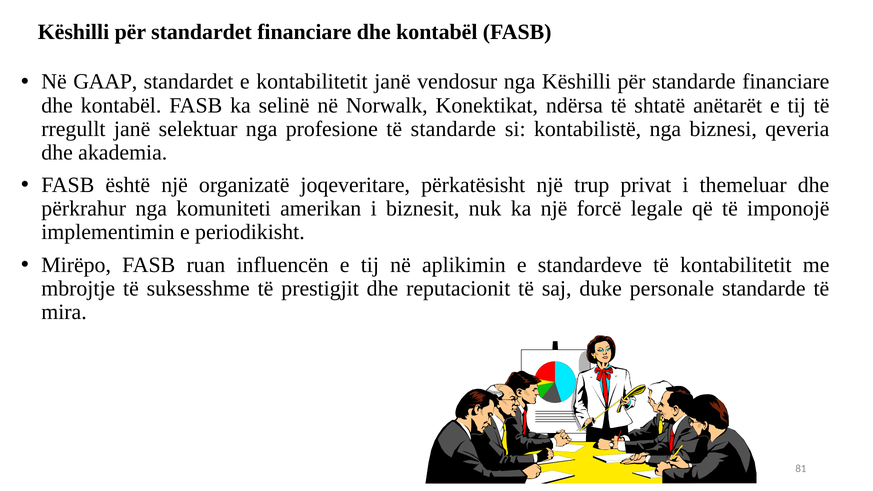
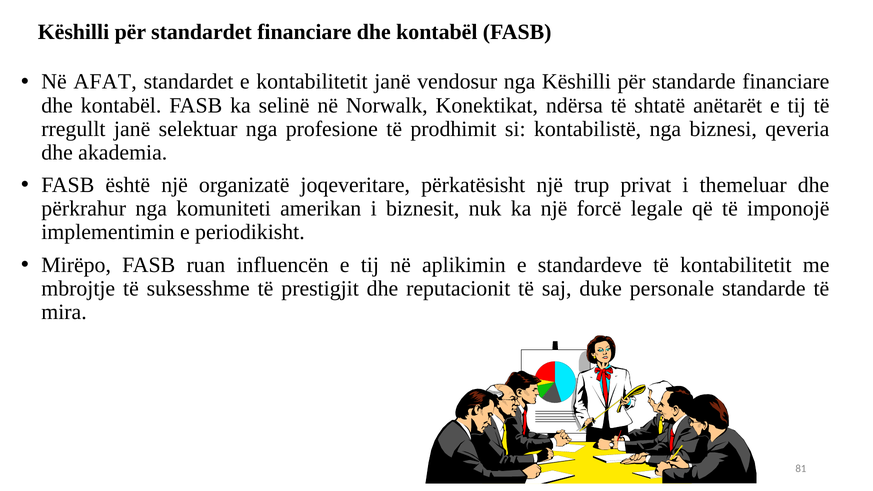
GAAP: GAAP -> AFAT (105, 82)
të standarde: standarde -> prodhimit (453, 129)
